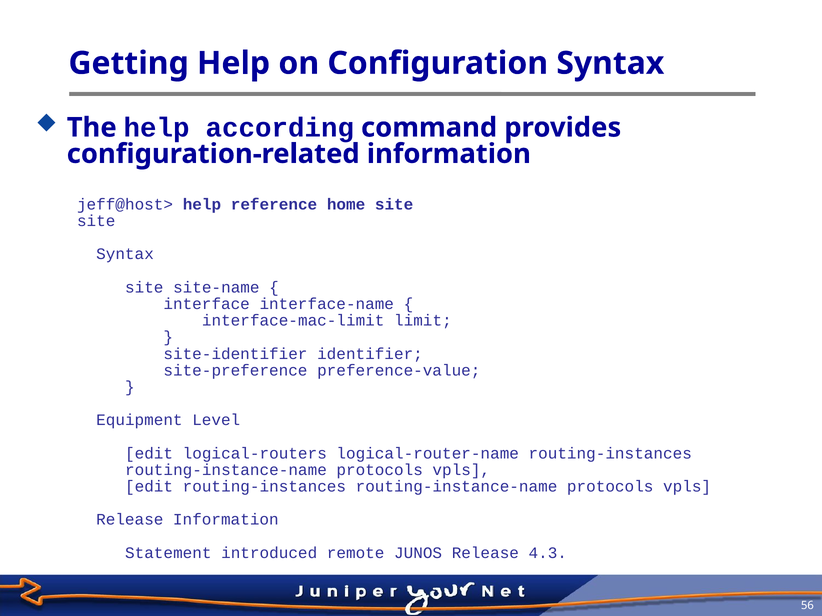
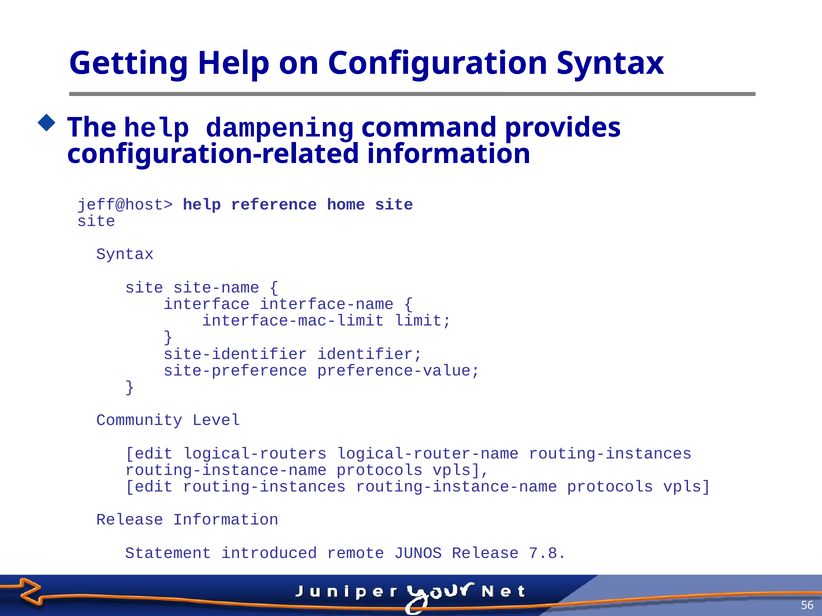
according: according -> dampening (280, 128)
Equipment: Equipment -> Community (139, 420)
4.3: 4.3 -> 7.8 (548, 553)
